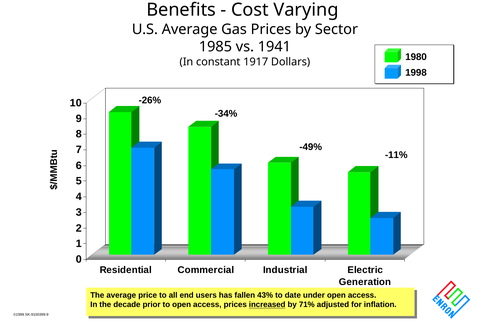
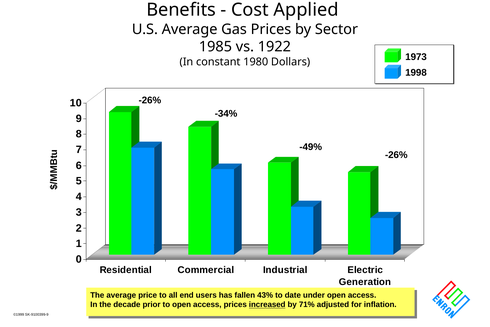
Varying: Varying -> Applied (306, 10)
1941: 1941 -> 1922 (274, 47)
1980: 1980 -> 1973 (416, 57)
1917: 1917 -> 1980 (256, 62)
-11%: -11% -> -26% (396, 155)
